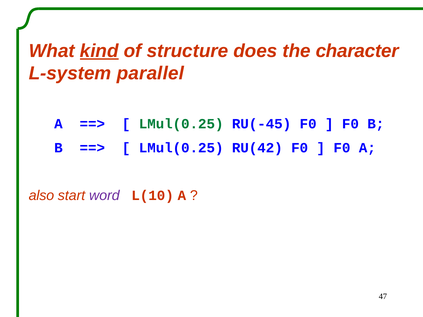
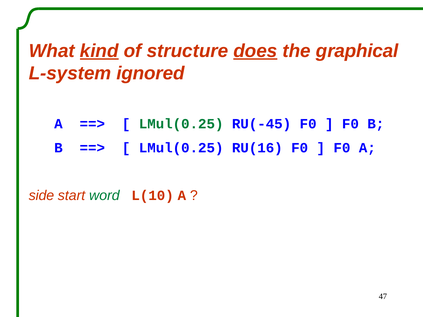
does underline: none -> present (255, 51)
character: character -> graphical (357, 51)
parallel: parallel -> ignored (151, 73)
RU(42: RU(42 -> RU(16 (257, 148)
also: also -> side (41, 196)
word colour: purple -> green (104, 196)
